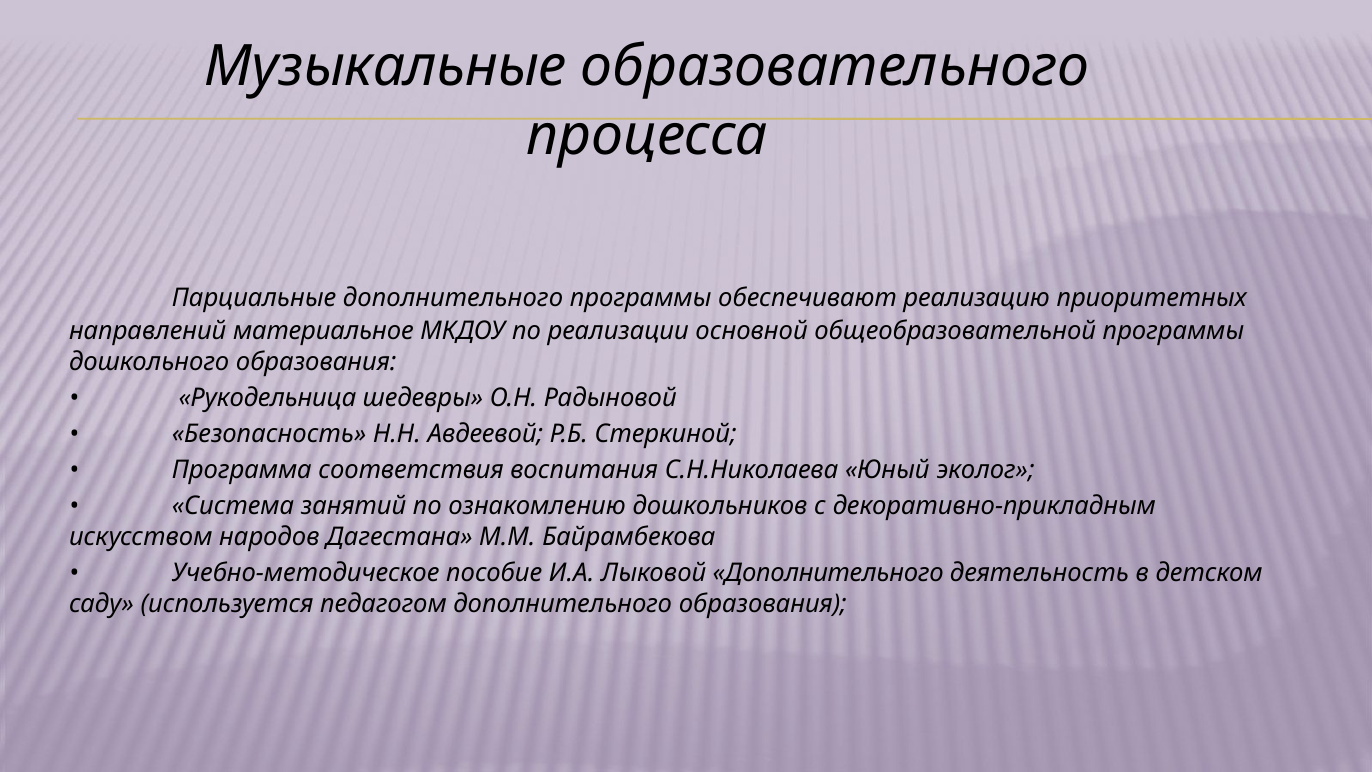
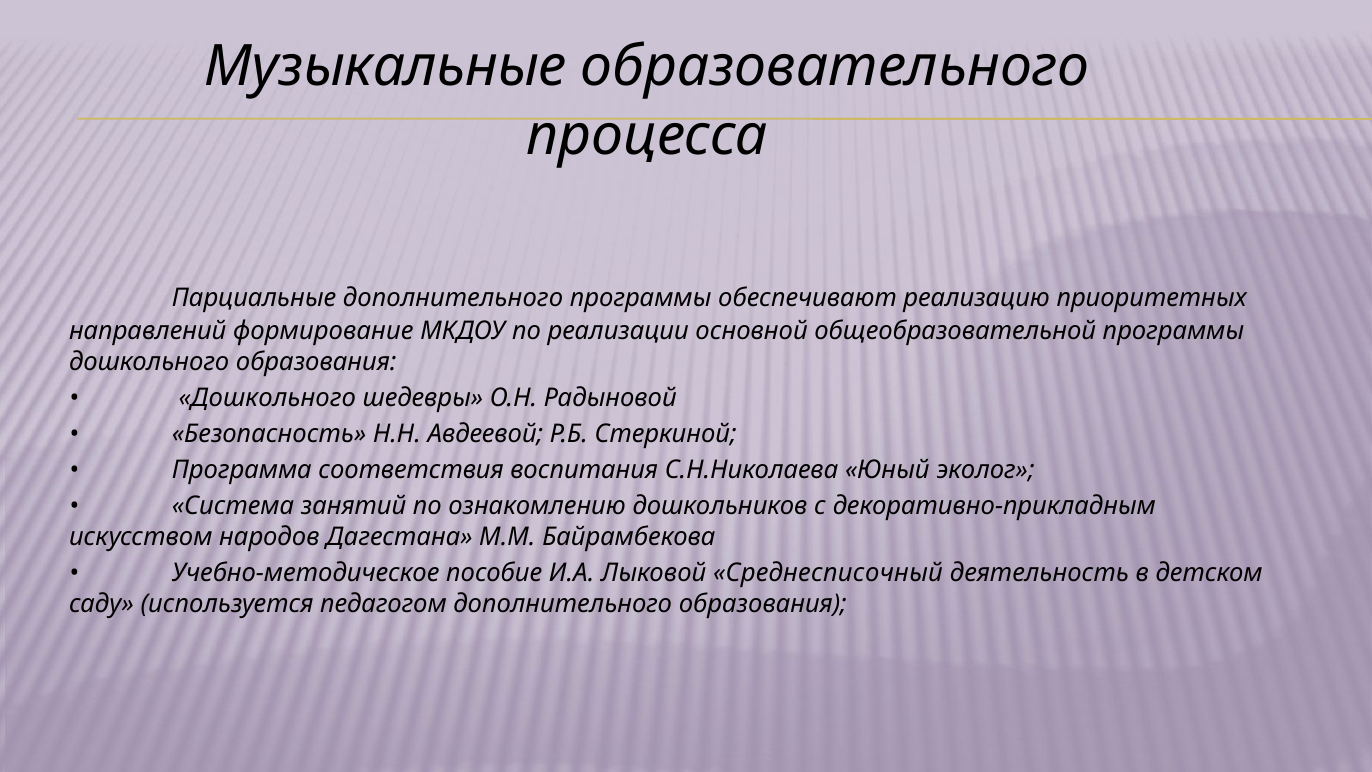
материальное: материальное -> формирование (323, 331)
Рукодельница: Рукодельница -> Дошкольного (267, 398)
Лыковой Дополнительного: Дополнительного -> Среднесписочный (828, 573)
